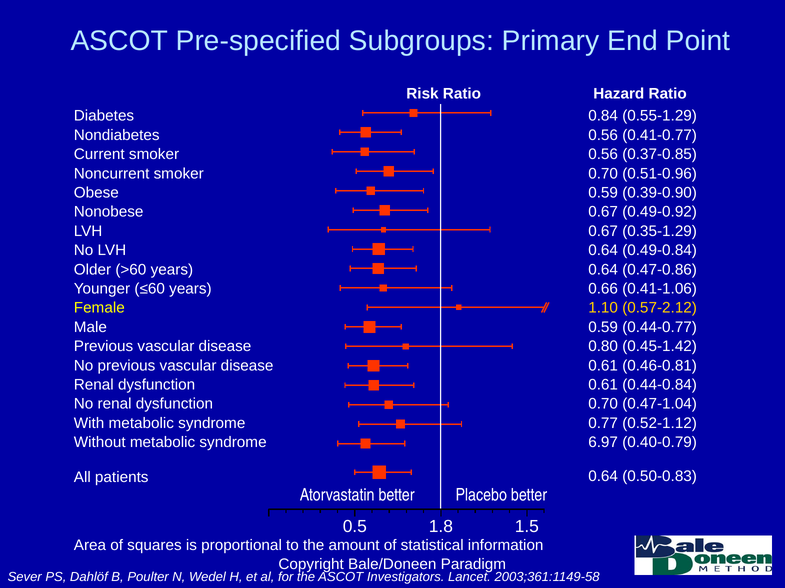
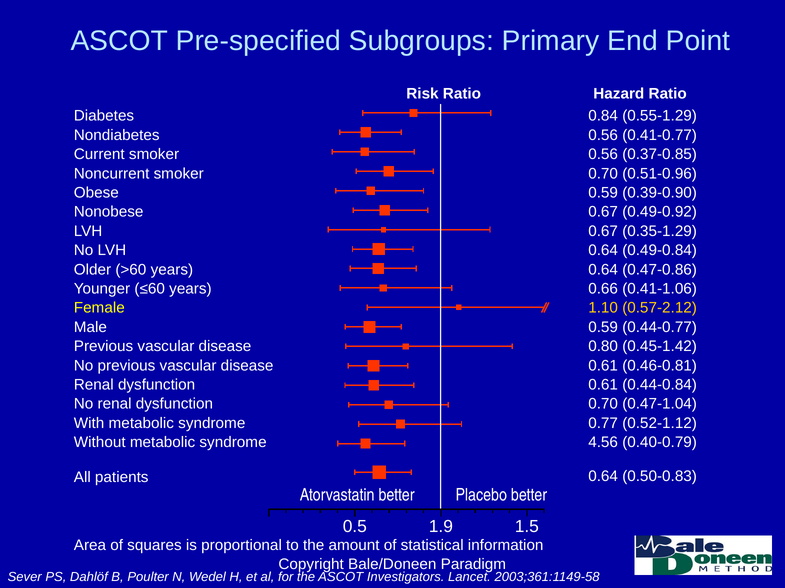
6.97: 6.97 -> 4.56 (603, 443)
1.8: 1.8 -> 1.9 (441, 527)
